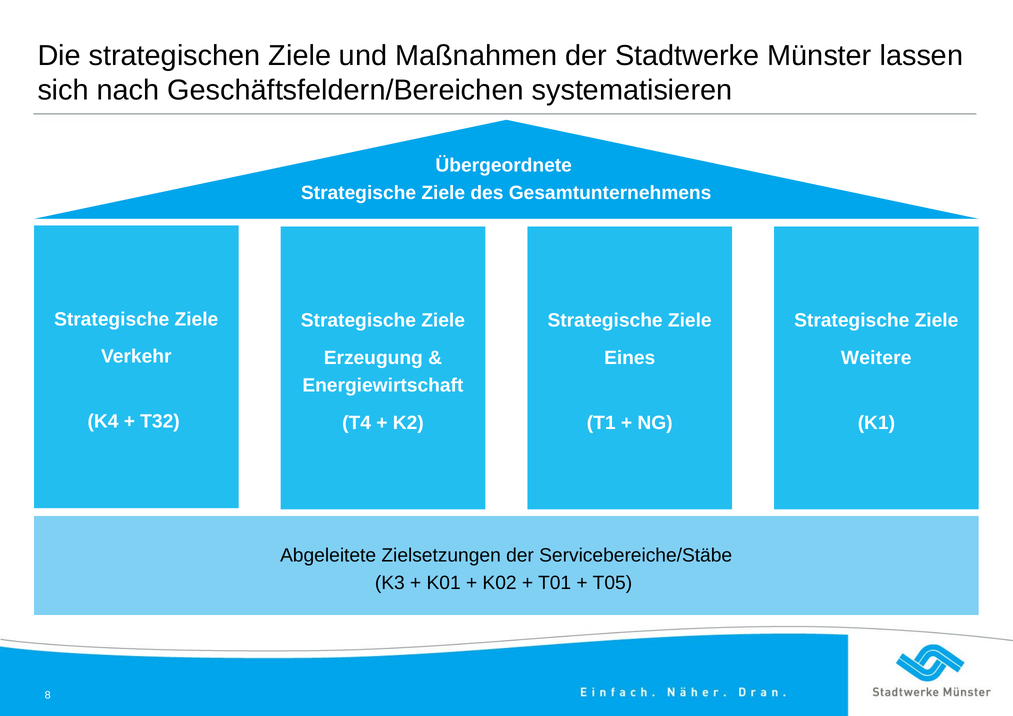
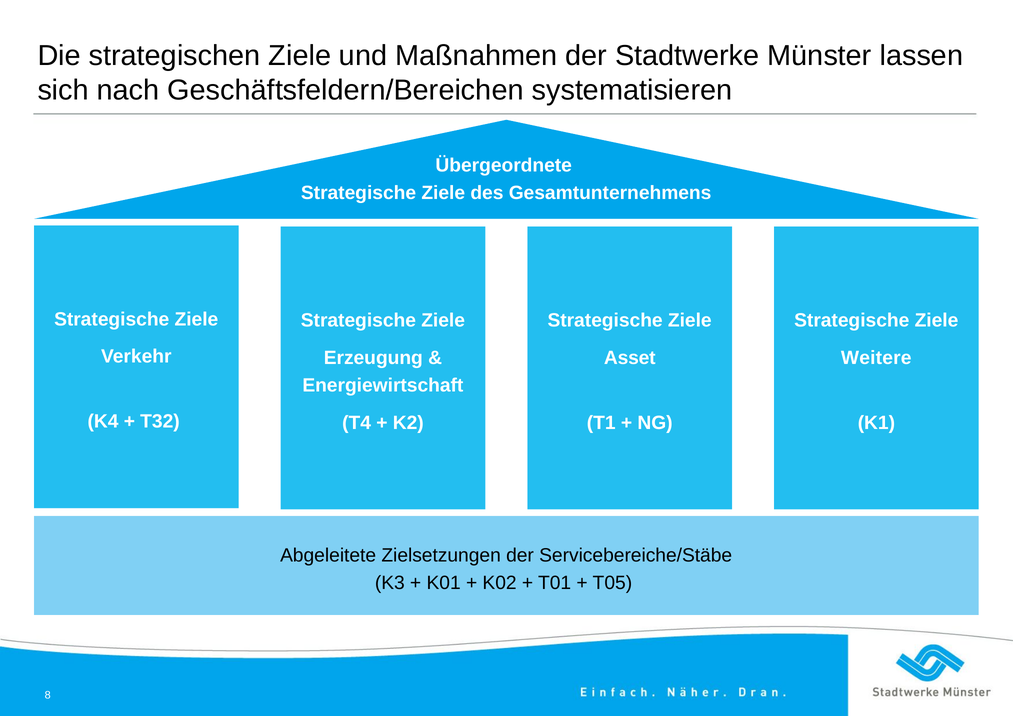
Eines: Eines -> Asset (630, 358)
